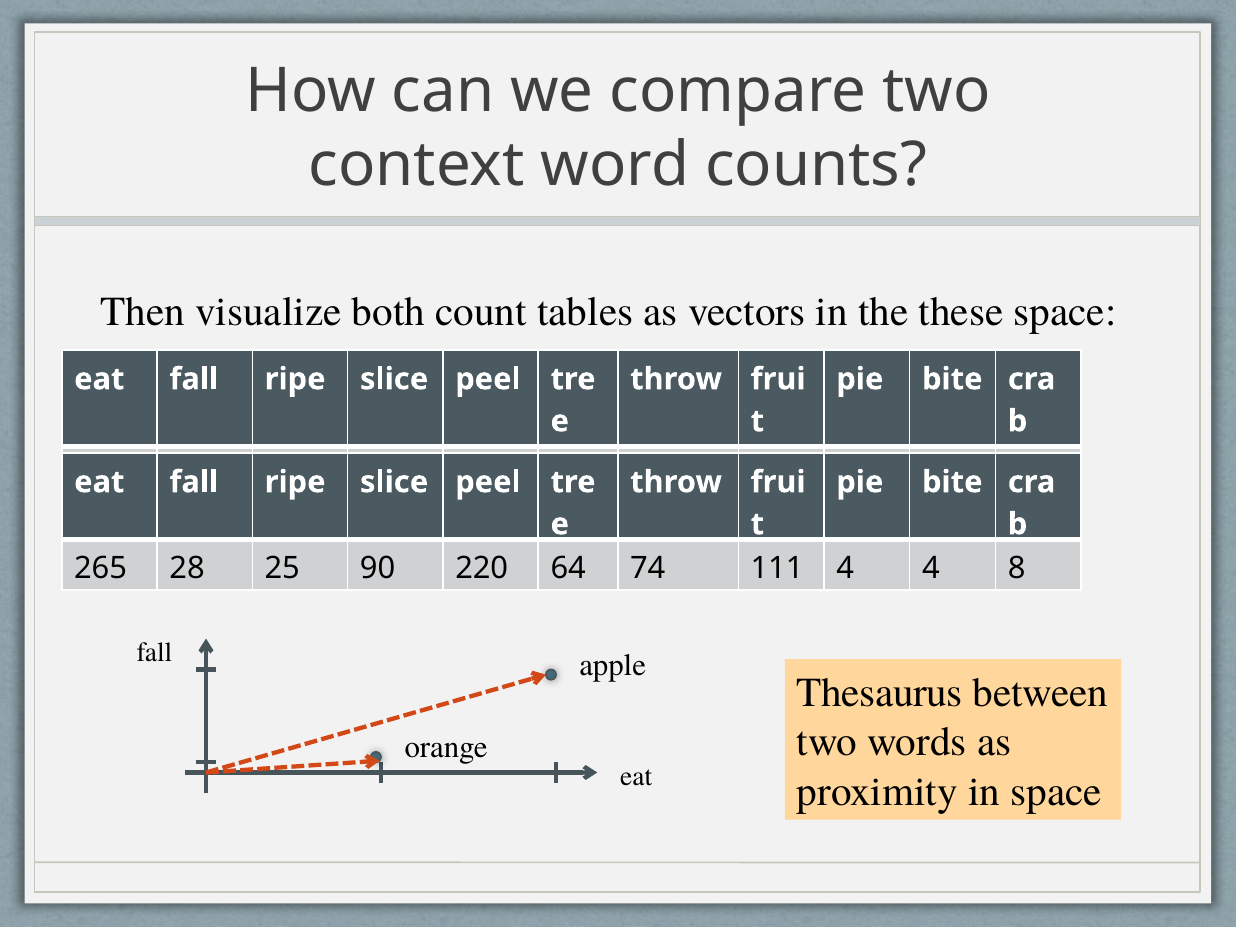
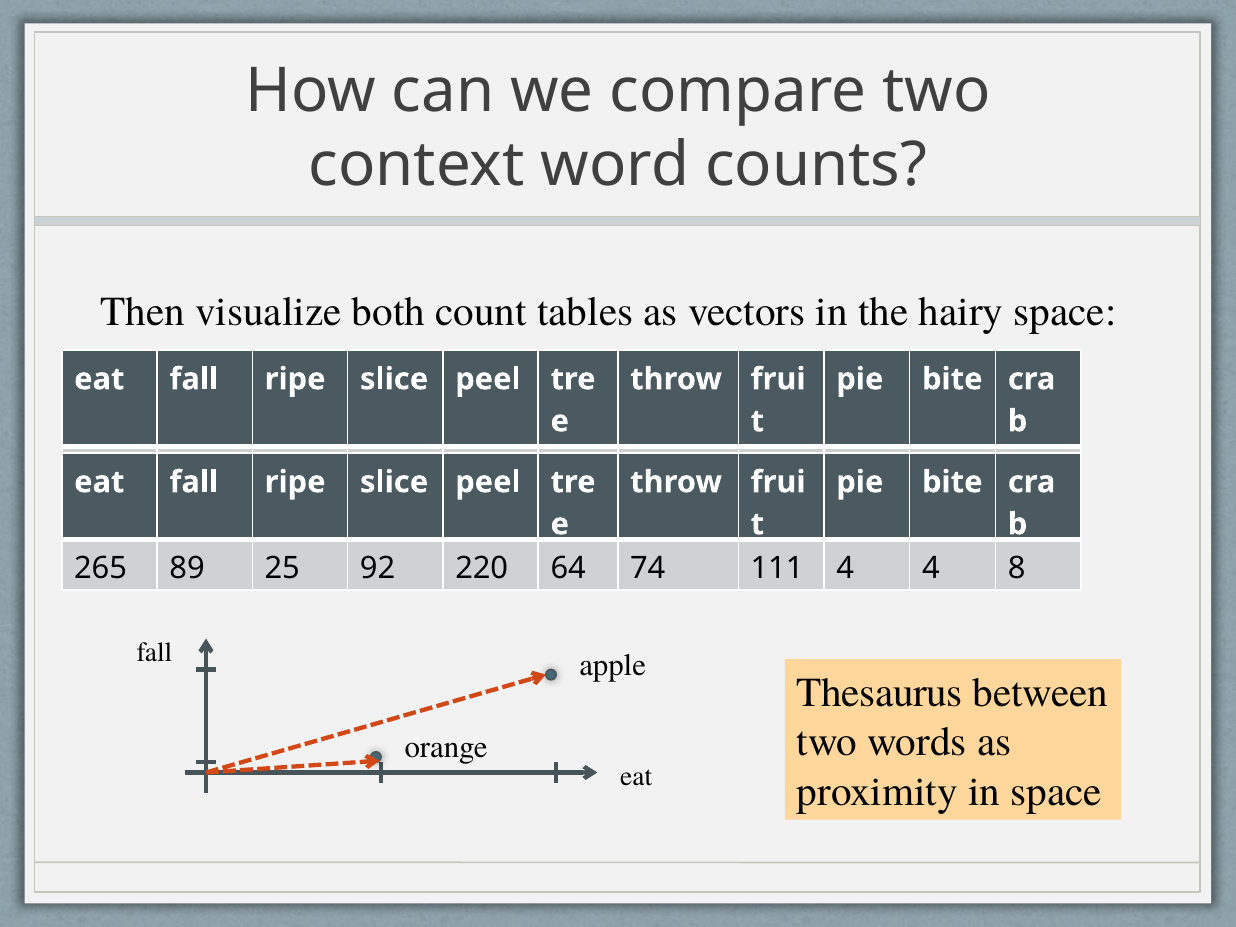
these: these -> hairy (961, 312)
28: 28 -> 89 (187, 569)
90: 90 -> 92 (378, 569)
